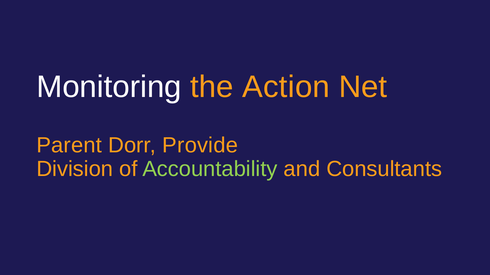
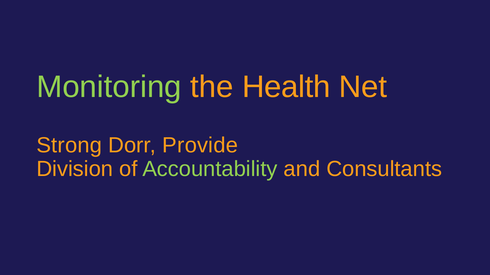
Monitoring colour: white -> light green (109, 87)
Action: Action -> Health (286, 87)
Parent: Parent -> Strong (69, 146)
